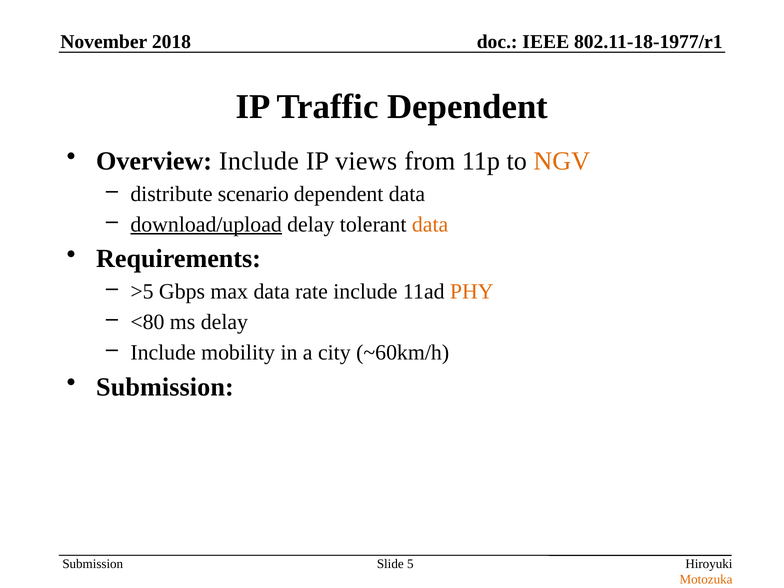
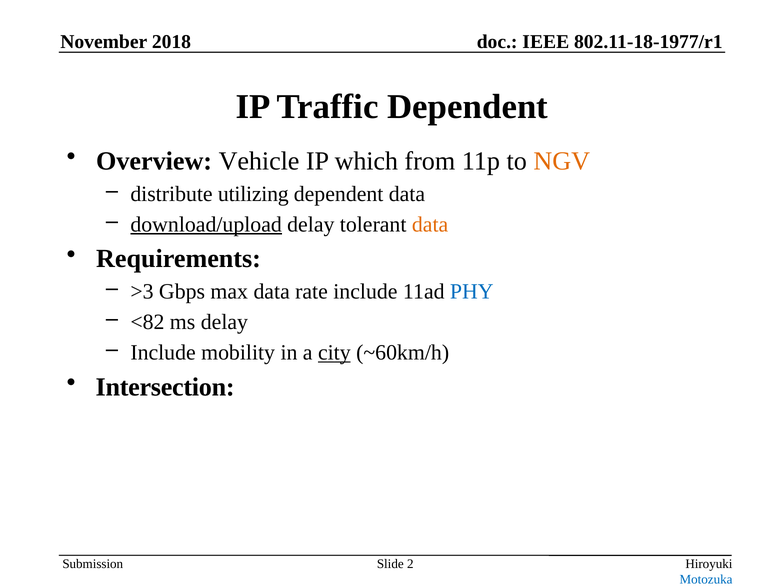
Overview Include: Include -> Vehicle (259, 161)
views: views -> which (366, 161)
scenario: scenario -> utilizing (253, 194)
>5: >5 -> >3 (142, 292)
PHY colour: orange -> blue (472, 292)
<80: <80 -> <82 (147, 322)
city underline: none -> present (334, 353)
Submission: Submission -> Intersection (165, 387)
5: 5 -> 2 (410, 564)
Motozuka colour: orange -> blue (706, 580)
